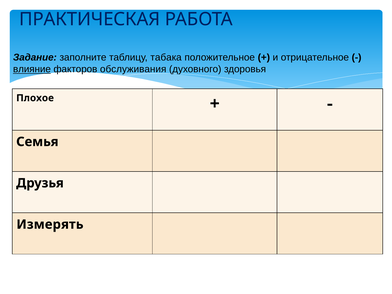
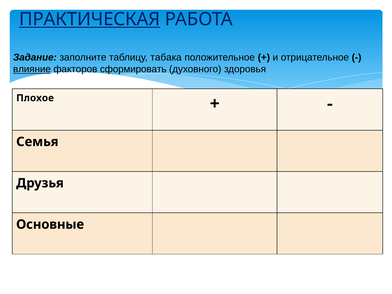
ПРАКТИЧЕСКАЯ underline: none -> present (90, 19)
обслуживания: обслуживания -> сформировать (133, 69)
Измерять: Измерять -> Основные (50, 224)
